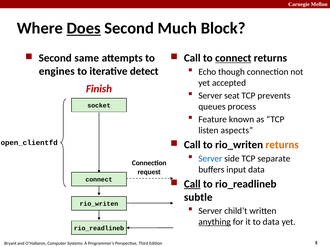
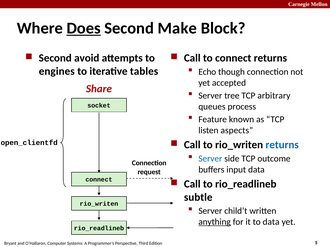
Much: Much -> Make (177, 28)
same: same -> avoid (87, 58)
connect underline: present -> none (233, 58)
detect: detect -> tables (144, 71)
Finish: Finish -> Share (99, 89)
seat: seat -> tree (232, 96)
prevents: prevents -> arbitrary (274, 96)
returns colour: orange -> blue (282, 145)
separate: separate -> outcome (274, 159)
Call underline: present -> none (192, 184)
